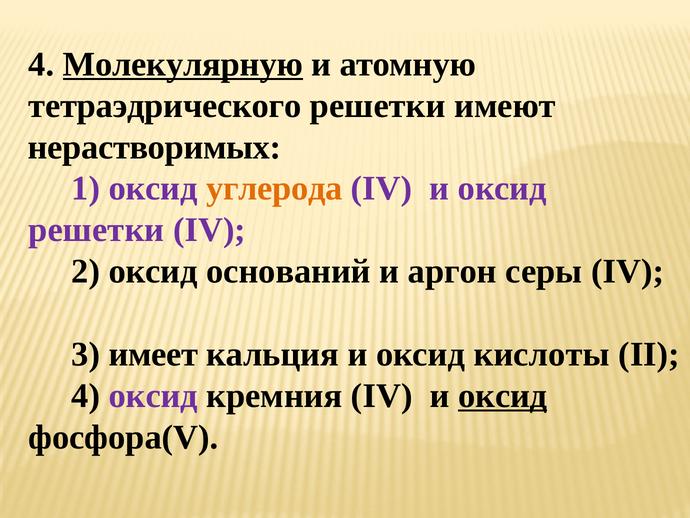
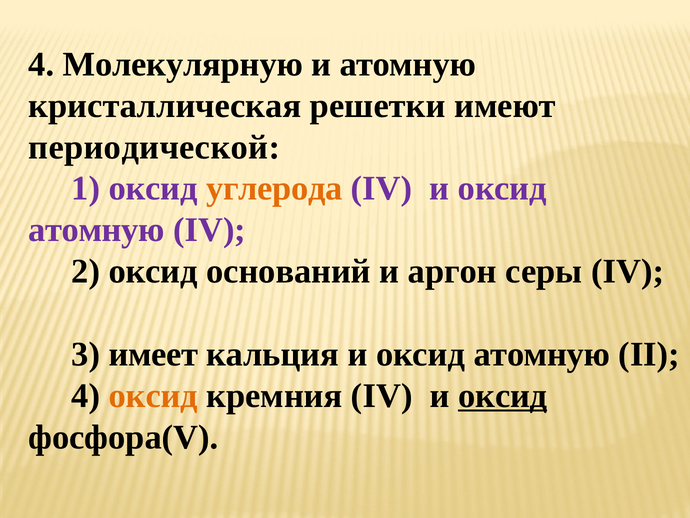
Молекулярную underline: present -> none (183, 64)
тетраэдрического: тетраэдрического -> кристаллическая (165, 106)
нерастворимых: нерастворимых -> периодической (154, 147)
решетки: решетки -> атомную (97, 230)
кальция и оксид кислоты: кислоты -> атомную (542, 354)
оксид colour: purple -> orange (153, 395)
